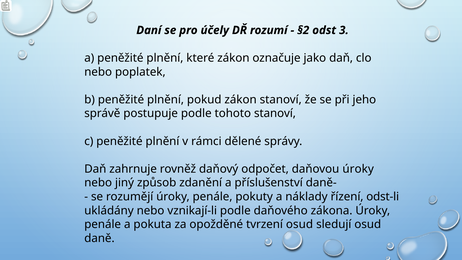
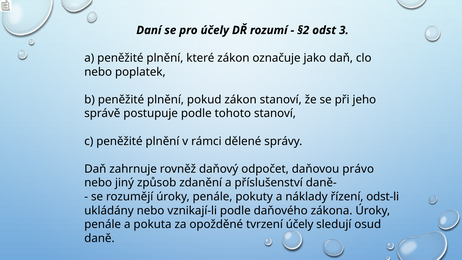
daňovou úroky: úroky -> právo (358, 169)
tvrzení osud: osud -> účely (300, 224)
